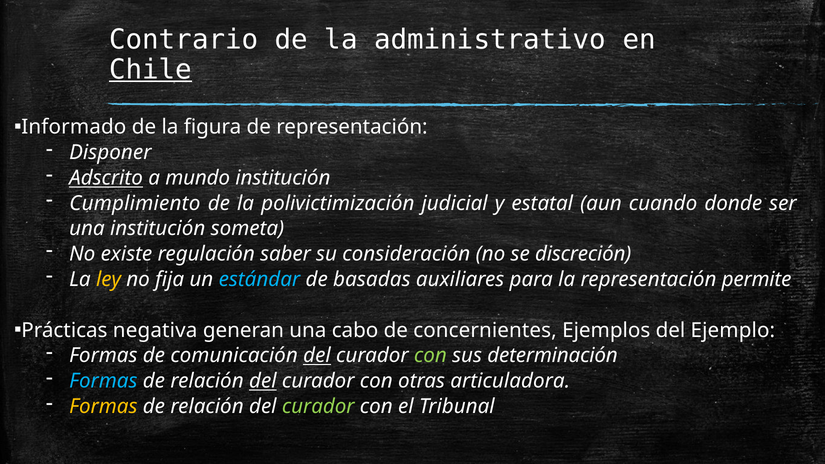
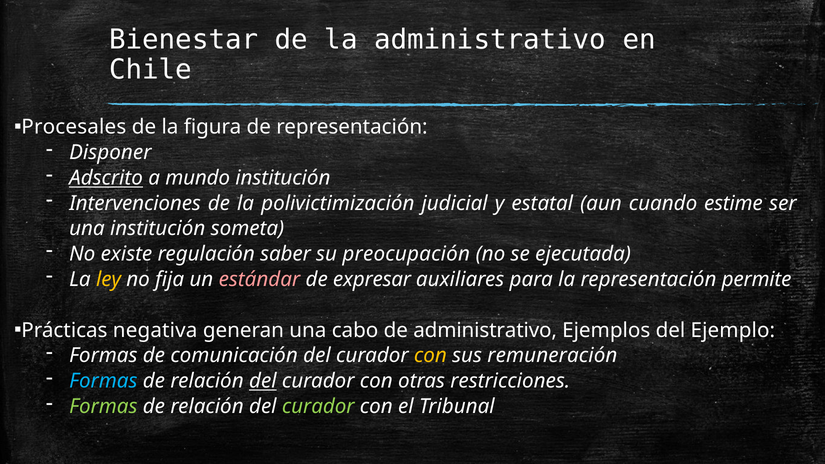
Contrario: Contrario -> Bienestar (184, 40)
Chile underline: present -> none (151, 70)
Informado: Informado -> Procesales (74, 127)
Cumplimiento: Cumplimiento -> Intervenciones (135, 204)
donde: donde -> estime (733, 204)
consideración: consideración -> preocupación (406, 254)
discreción: discreción -> ejecutada (583, 254)
estándar colour: light blue -> pink (259, 279)
basadas: basadas -> expresar (372, 279)
de concernientes: concernientes -> administrativo (485, 330)
del underline: present -> none (317, 356)
con colour: light green -> yellow (430, 356)
determinación: determinación -> remuneración (552, 356)
articuladora: articuladora -> restricciones (510, 381)
Formas colour: yellow -> light green (103, 407)
